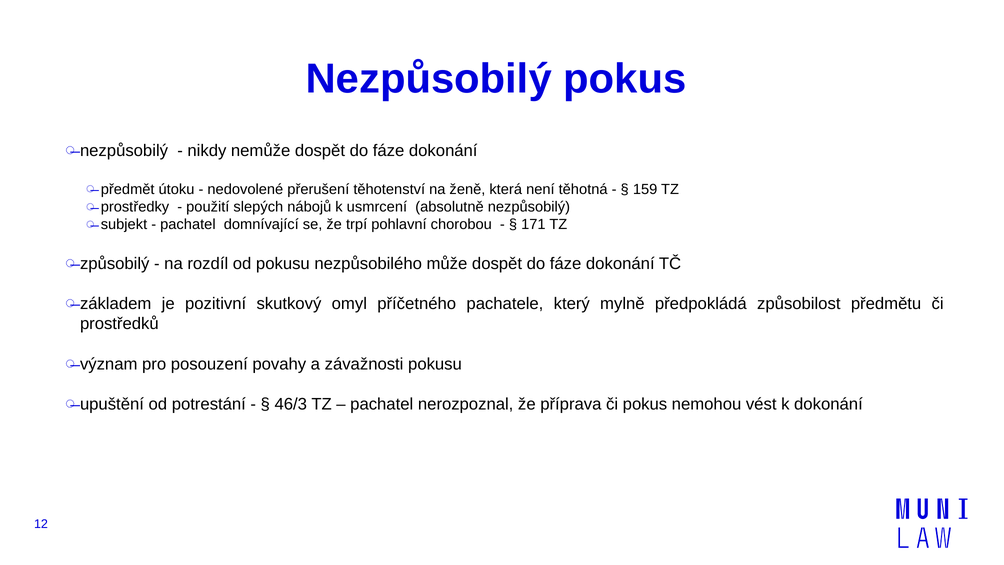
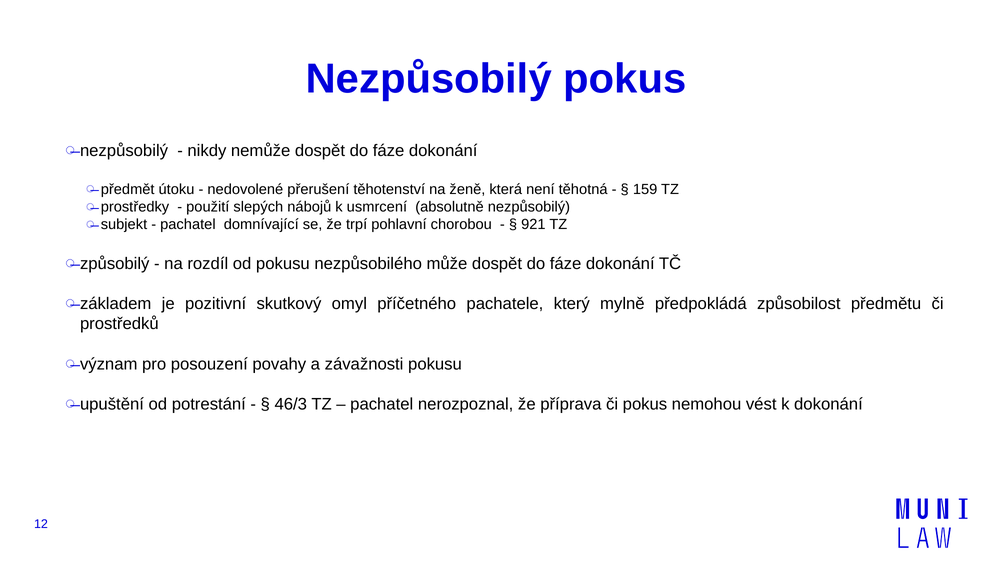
171: 171 -> 921 (533, 224)
